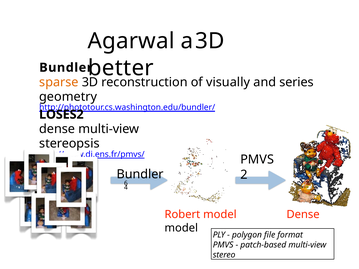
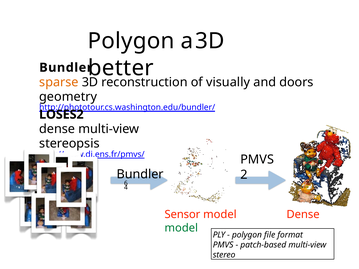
Agarwal: Agarwal -> Polygon (131, 41)
series: series -> doors (296, 82)
Robert: Robert -> Sensor (182, 215)
model colour: black -> green (181, 228)
